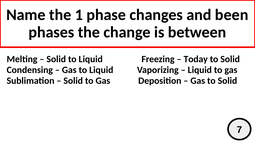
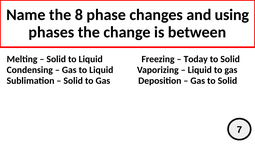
1: 1 -> 8 (79, 15)
been: been -> using (232, 15)
